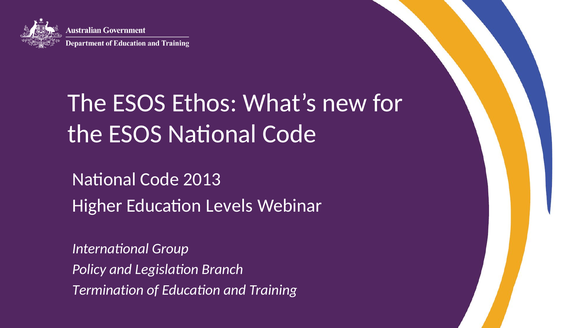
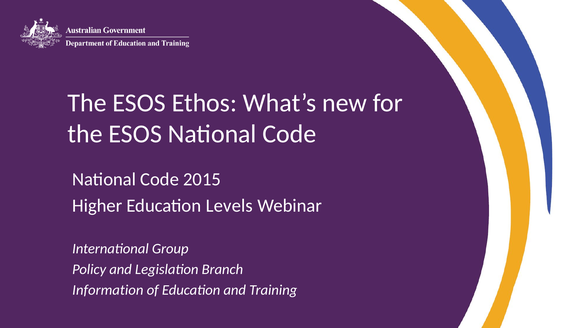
2013: 2013 -> 2015 (202, 179)
Termination: Termination -> Information (108, 290)
